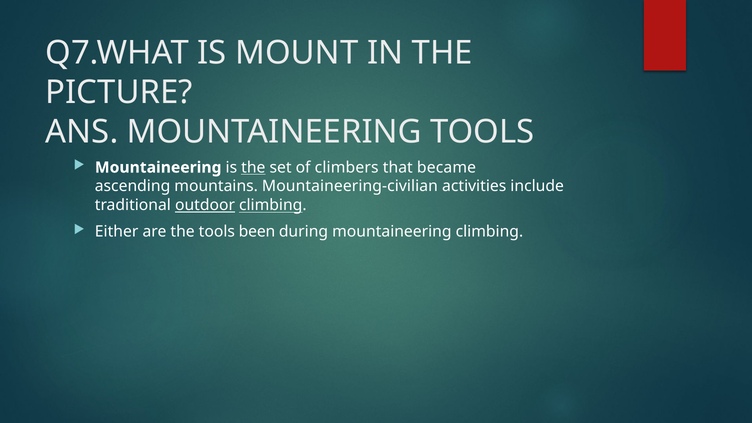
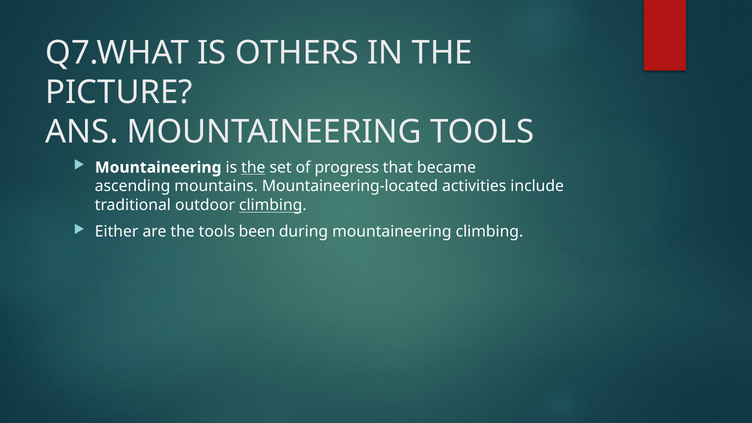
MOUNT: MOUNT -> OTHERS (297, 53)
climbers: climbers -> progress (347, 167)
Mountaineering-civilian: Mountaineering-civilian -> Mountaineering-located (350, 186)
outdoor underline: present -> none (205, 205)
